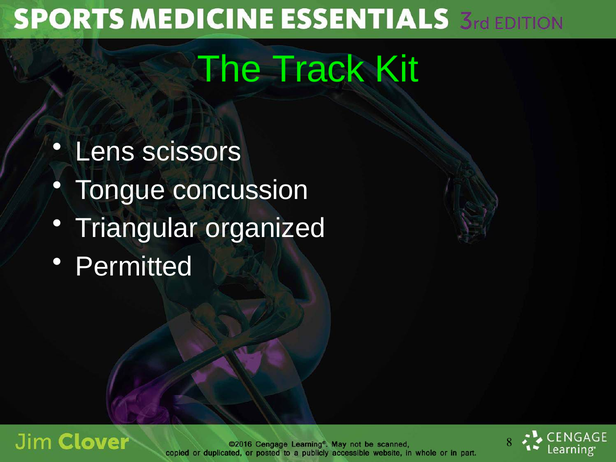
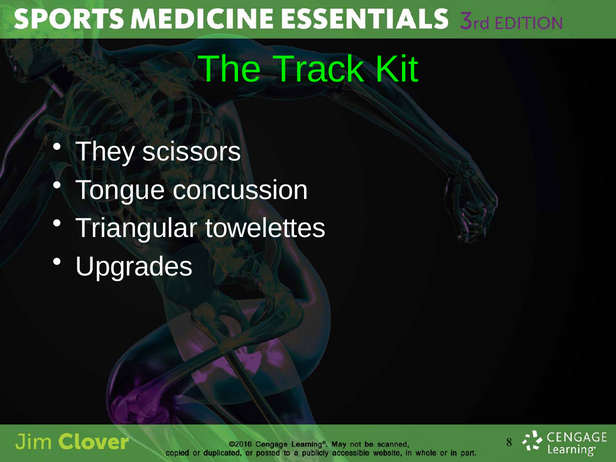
Lens: Lens -> They (105, 152)
organized: organized -> towelettes (266, 228)
Permitted: Permitted -> Upgrades (134, 267)
